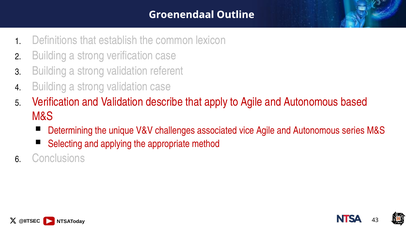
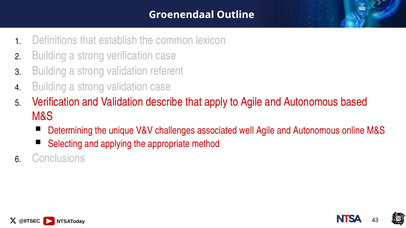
vice: vice -> well (247, 131)
series: series -> online (353, 131)
